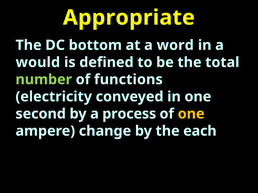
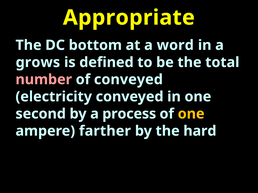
would: would -> grows (38, 62)
number colour: light green -> pink (44, 80)
of functions: functions -> conveyed (128, 80)
change: change -> farther (105, 131)
each: each -> hard (200, 131)
